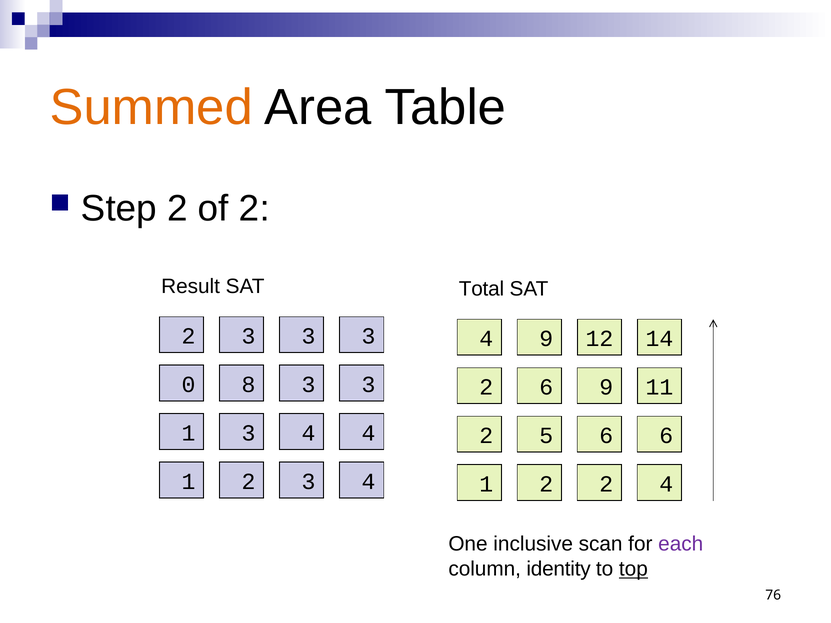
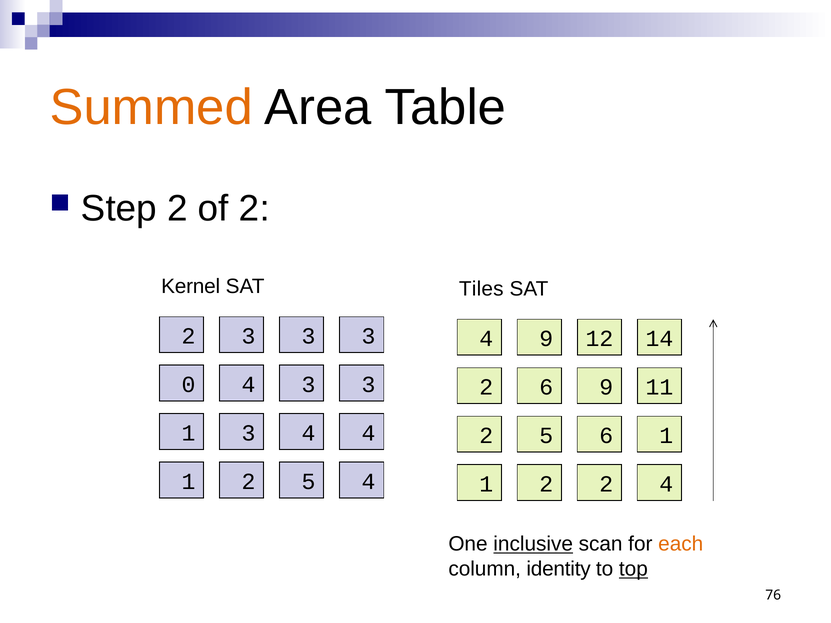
Result: Result -> Kernel (191, 286)
Total: Total -> Tiles (481, 289)
0 8: 8 -> 4 (248, 385)
6 6: 6 -> 1 (666, 436)
1 2 3: 3 -> 5 (308, 482)
inclusive underline: none -> present (533, 544)
each colour: purple -> orange (681, 544)
